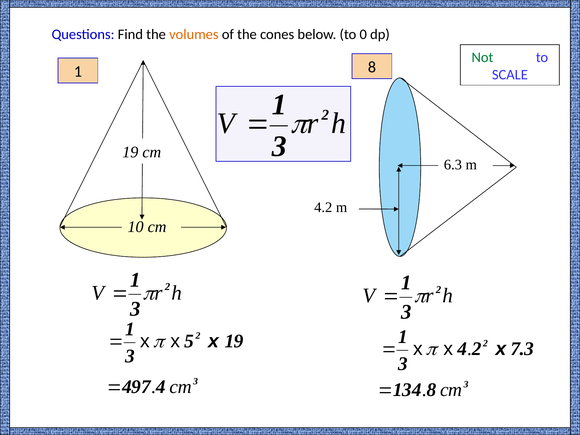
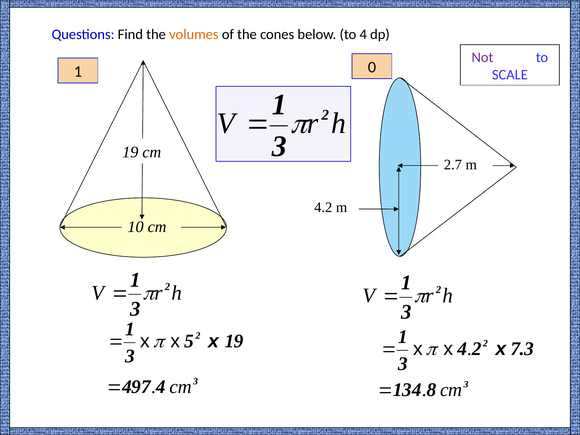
to 0: 0 -> 4 (363, 34)
Not colour: green -> purple (482, 57)
1 8: 8 -> 0 (372, 67)
6.3: 6.3 -> 2.7 (453, 165)
